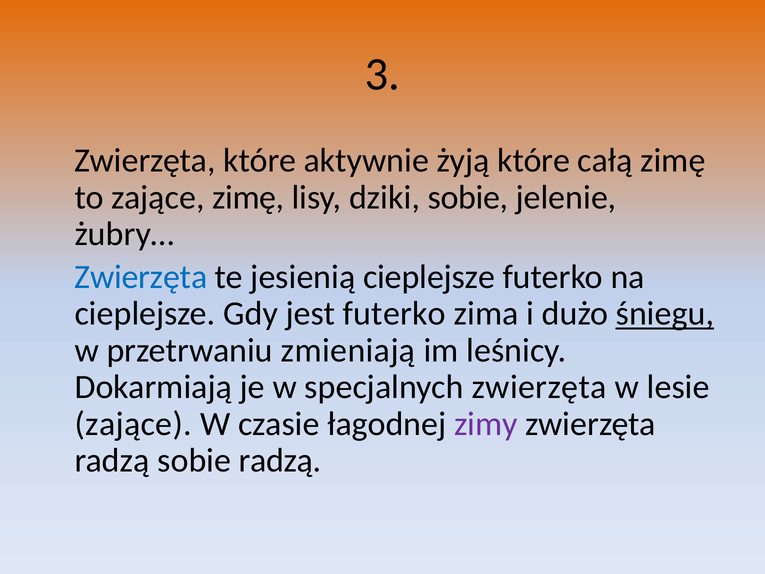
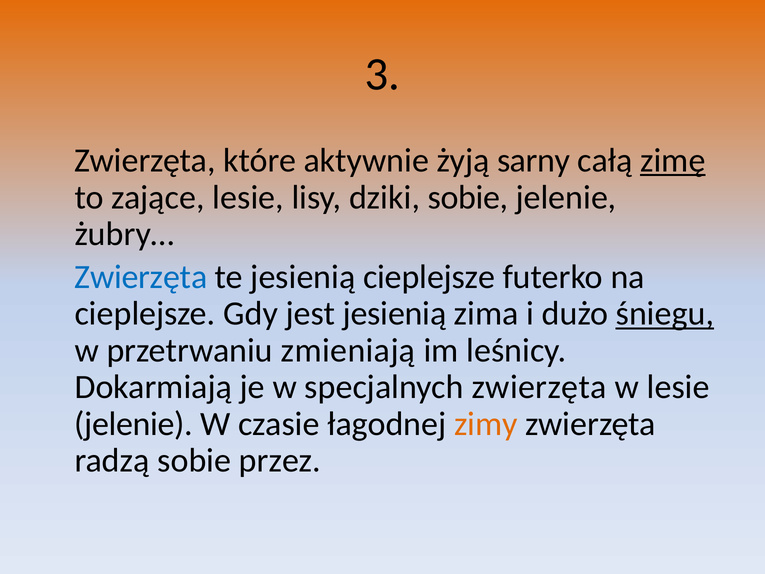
żyją które: które -> sarny (534, 160)
zimę underline: none -> present (673, 160)
zające zimę: zimę -> lesie (248, 197)
jest futerko: futerko -> jesienią (394, 314)
zające: zające -> jelenie (134, 424)
zimy colour: purple -> orange (486, 424)
sobie radzą: radzą -> przez (280, 461)
